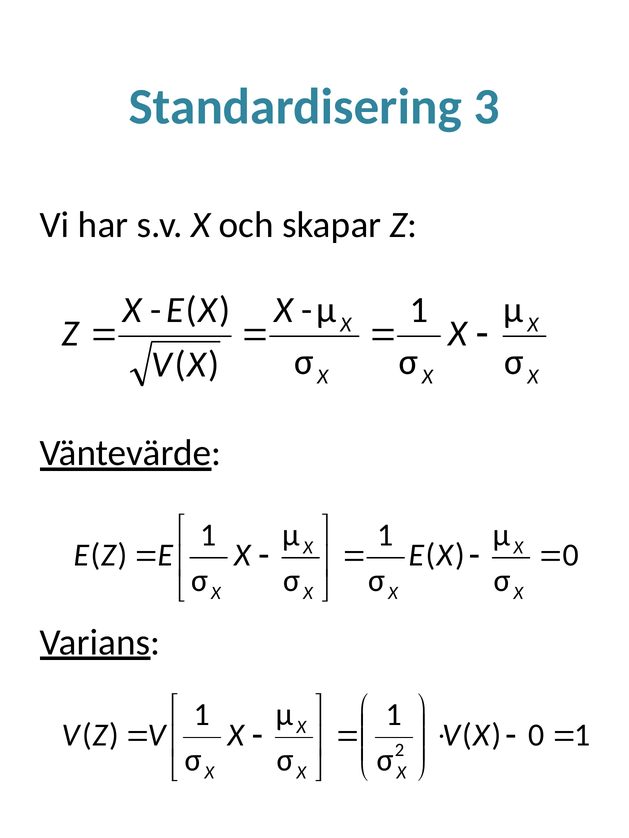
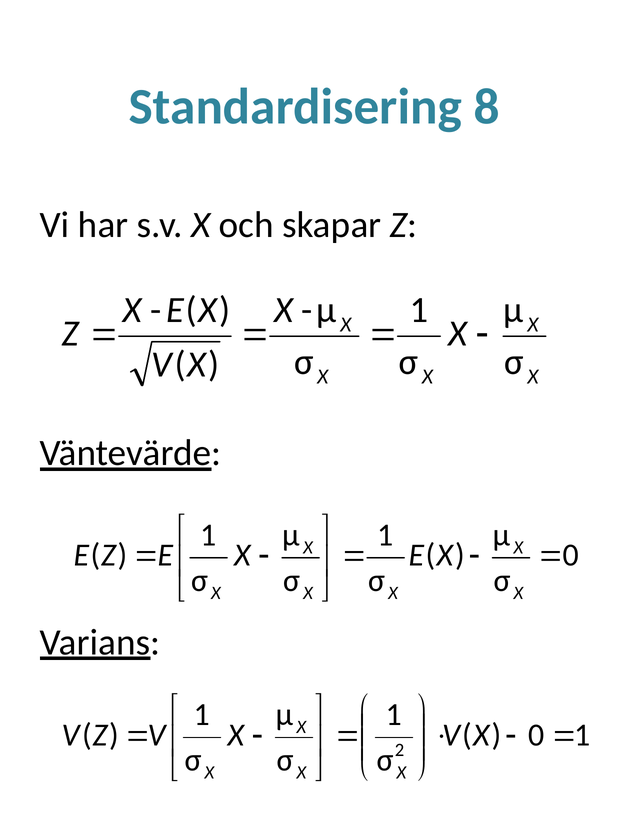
3: 3 -> 8 (487, 107)
